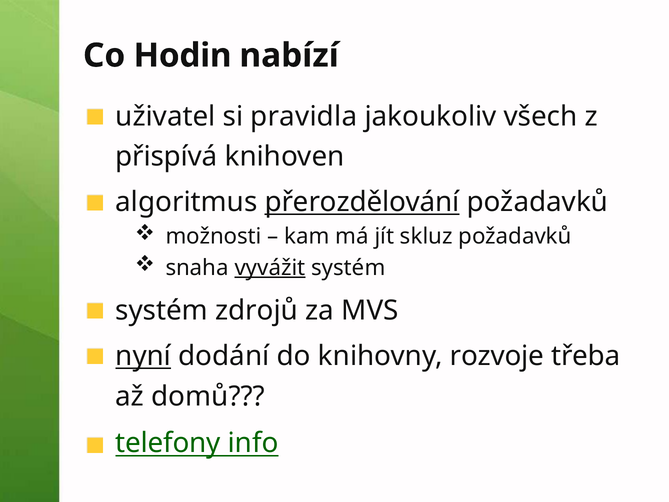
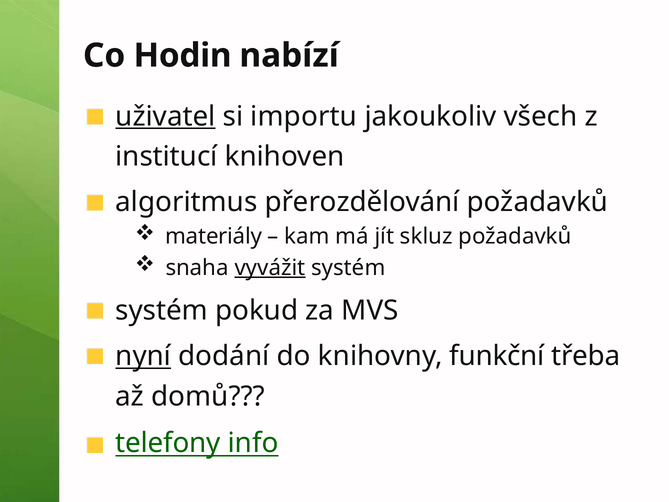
uživatel underline: none -> present (165, 116)
pravidla: pravidla -> importu (304, 116)
přispívá: přispívá -> institucí (166, 156)
přerozdělování underline: present -> none (362, 202)
možnosti: možnosti -> materiály (214, 236)
zdrojů: zdrojů -> pokud (257, 310)
rozvoje: rozvoje -> funkční (497, 356)
